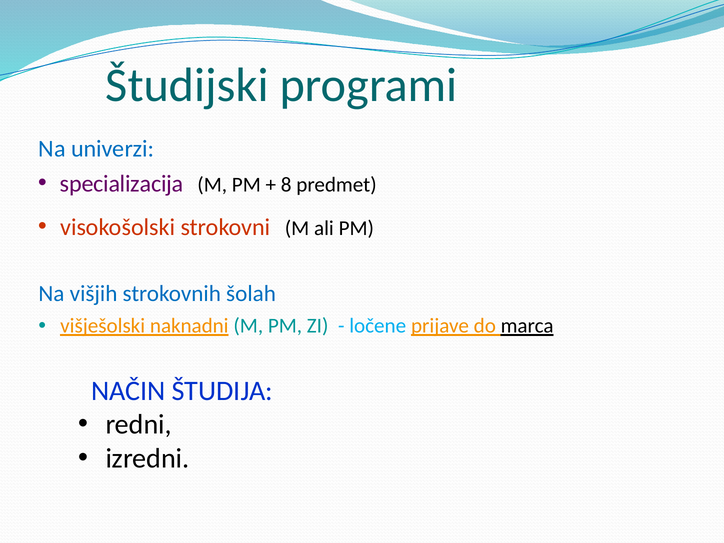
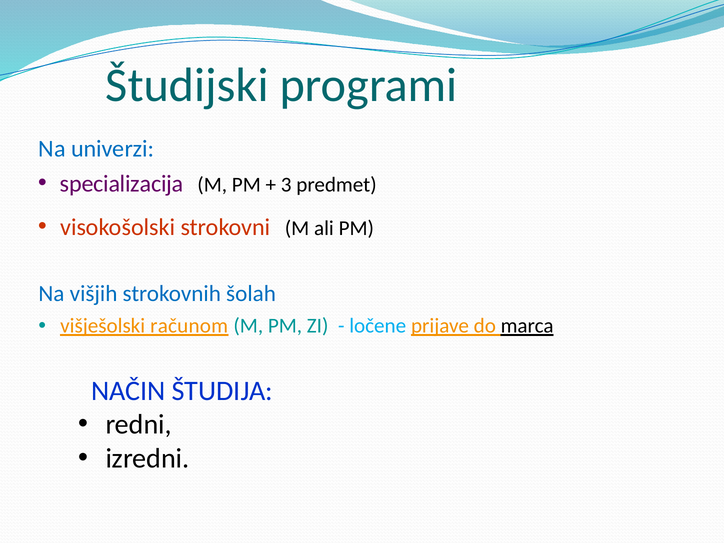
8: 8 -> 3 (286, 185)
naknadni: naknadni -> računom (189, 326)
